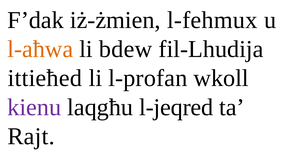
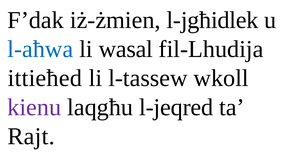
l-fehmux: l-fehmux -> l-jgħidlek (212, 20)
l-aħwa colour: orange -> blue (40, 49)
bdew: bdew -> wasal (126, 49)
l-profan: l-profan -> l-tassew (148, 78)
